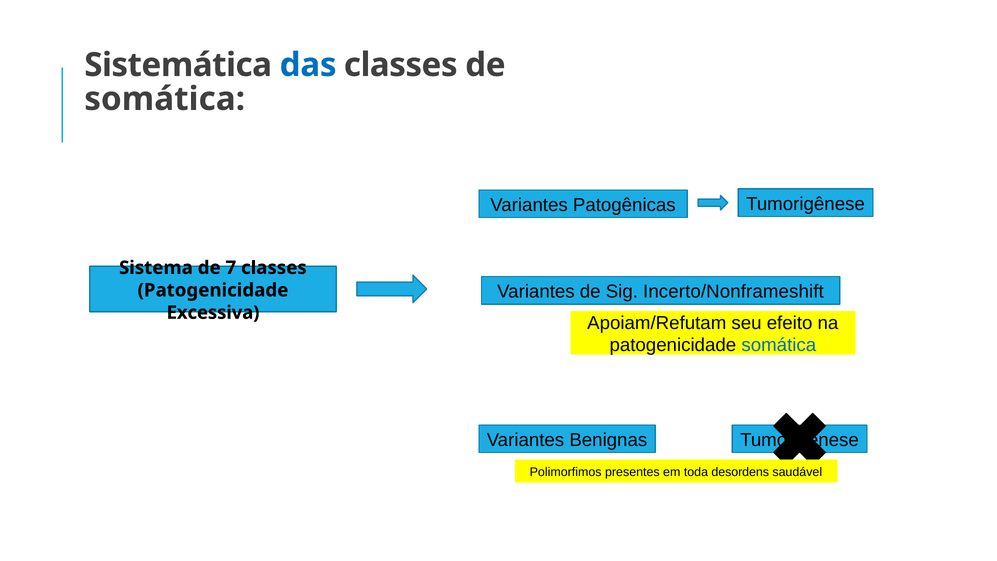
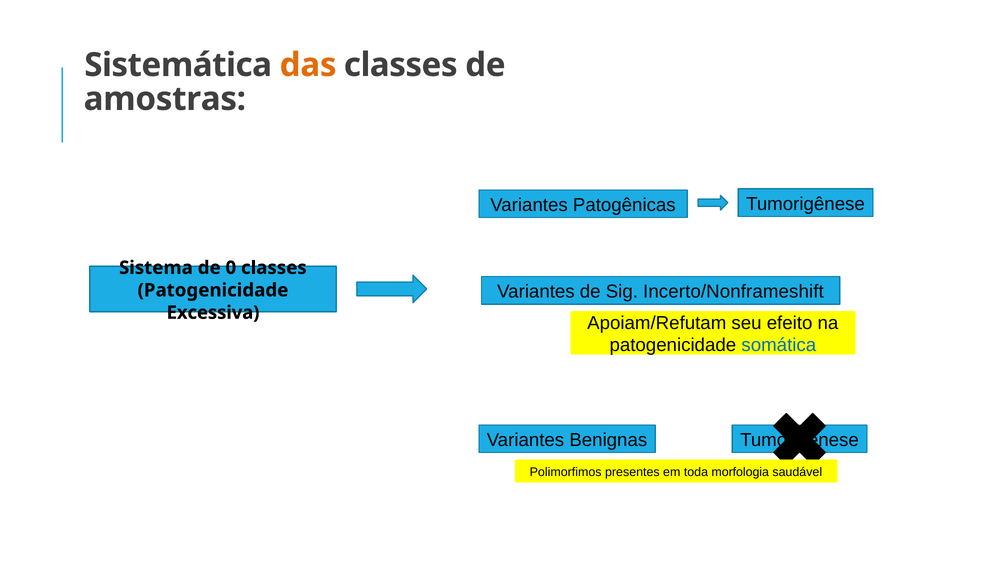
das colour: blue -> orange (308, 65)
somática: somática -> amostras (165, 99)
7: 7 -> 0 (231, 268)
desordens: desordens -> morfologia (740, 472)
